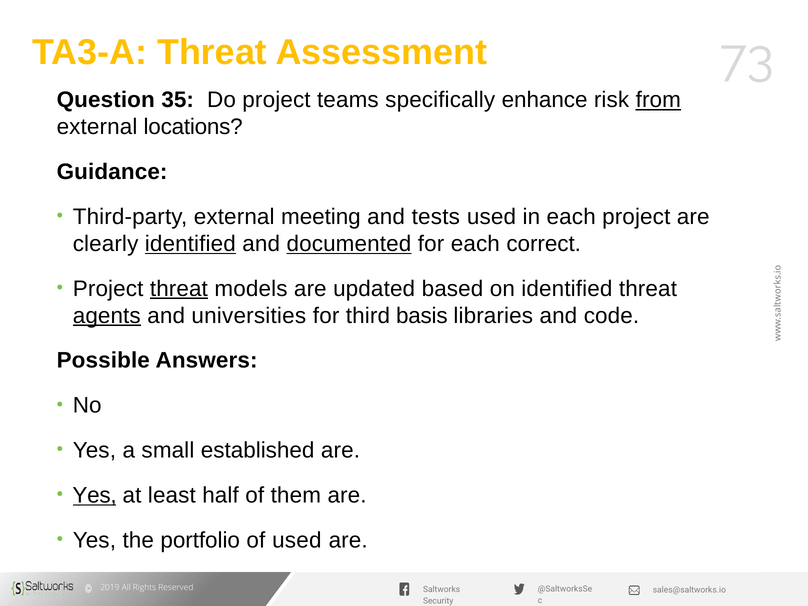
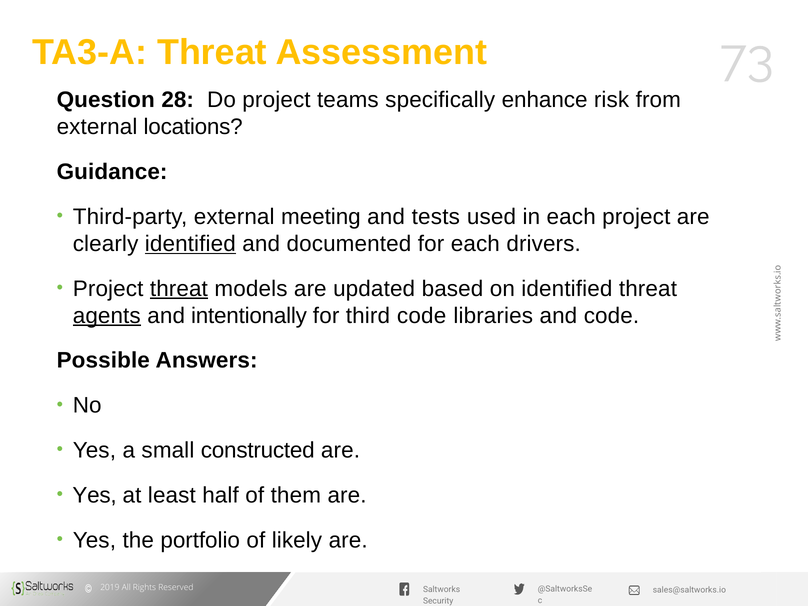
35: 35 -> 28 (178, 100)
from underline: present -> none (658, 100)
documented underline: present -> none (349, 244)
correct: correct -> drivers (544, 244)
universities: universities -> intentionally (249, 316)
third basis: basis -> code (422, 316)
established: established -> constructed (258, 450)
Yes underline: present -> none (95, 495)
of used: used -> likely (297, 540)
